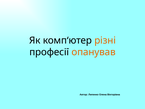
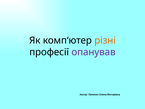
опанував colour: orange -> purple (94, 52)
